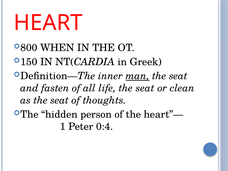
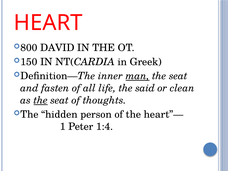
WHEN: WHEN -> DAVID (57, 48)
life the seat: seat -> said (145, 88)
the underline: none -> present (41, 100)
0:4: 0:4 -> 1:4 (105, 127)
